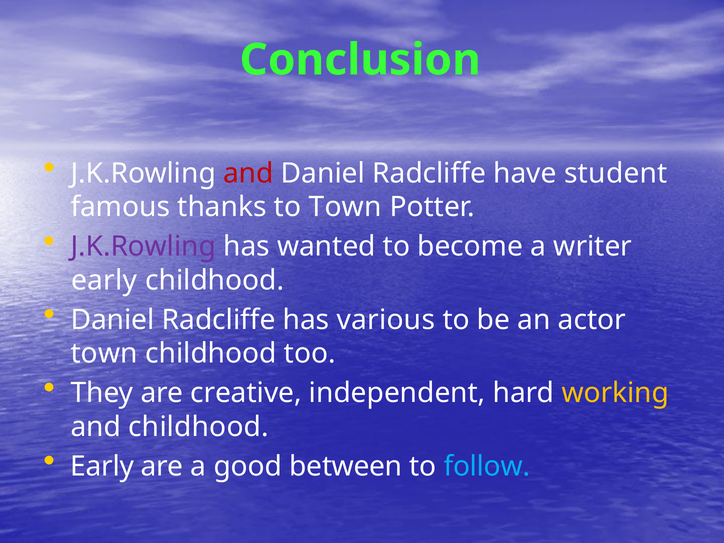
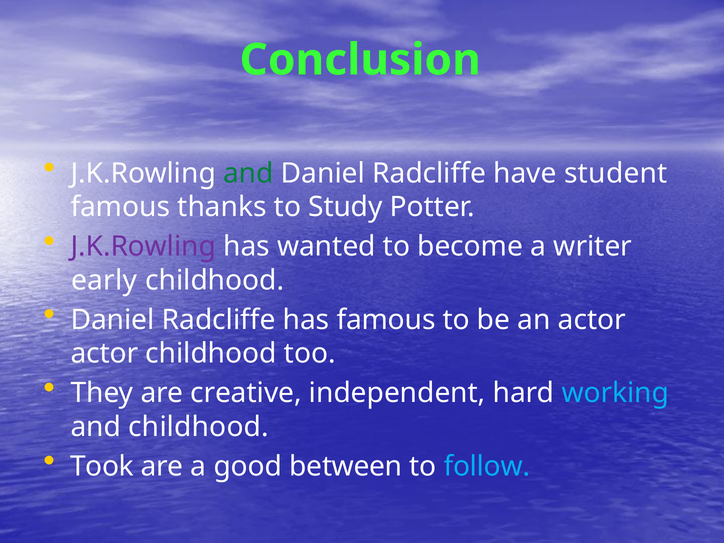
and colour: red -> green (248, 173)
to Town: Town -> Study (345, 207)
has various: various -> famous (386, 320)
town: town -> actor (104, 354)
working colour: yellow -> light blue (615, 393)
Early: Early -> Took (102, 466)
